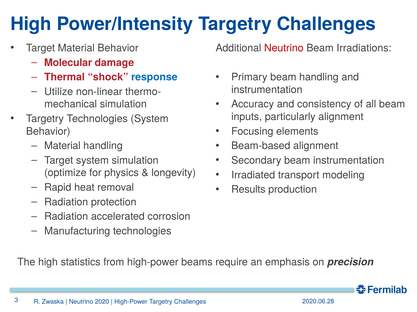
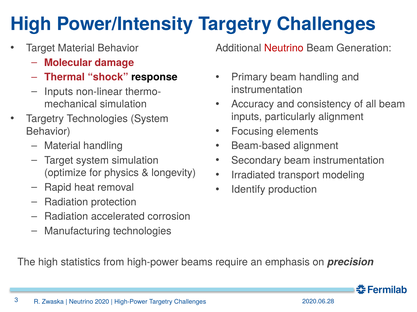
Irradiations: Irradiations -> Generation (364, 48)
response colour: blue -> black (154, 77)
Utilize: Utilize -> Inputs (59, 92)
Results: Results -> Identify (248, 190)
